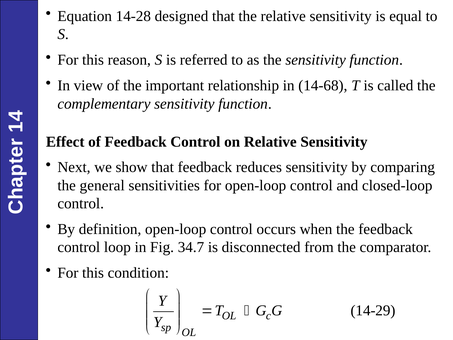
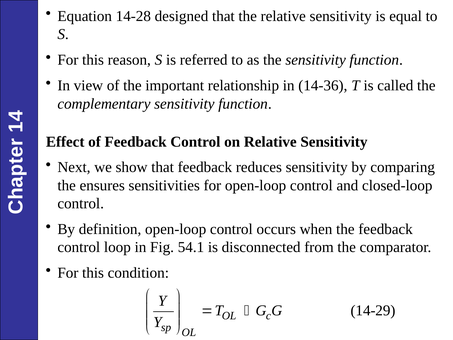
14-68: 14-68 -> 14-36 (323, 86)
general: general -> ensures (102, 185)
34.7: 34.7 -> 54.1 (191, 247)
